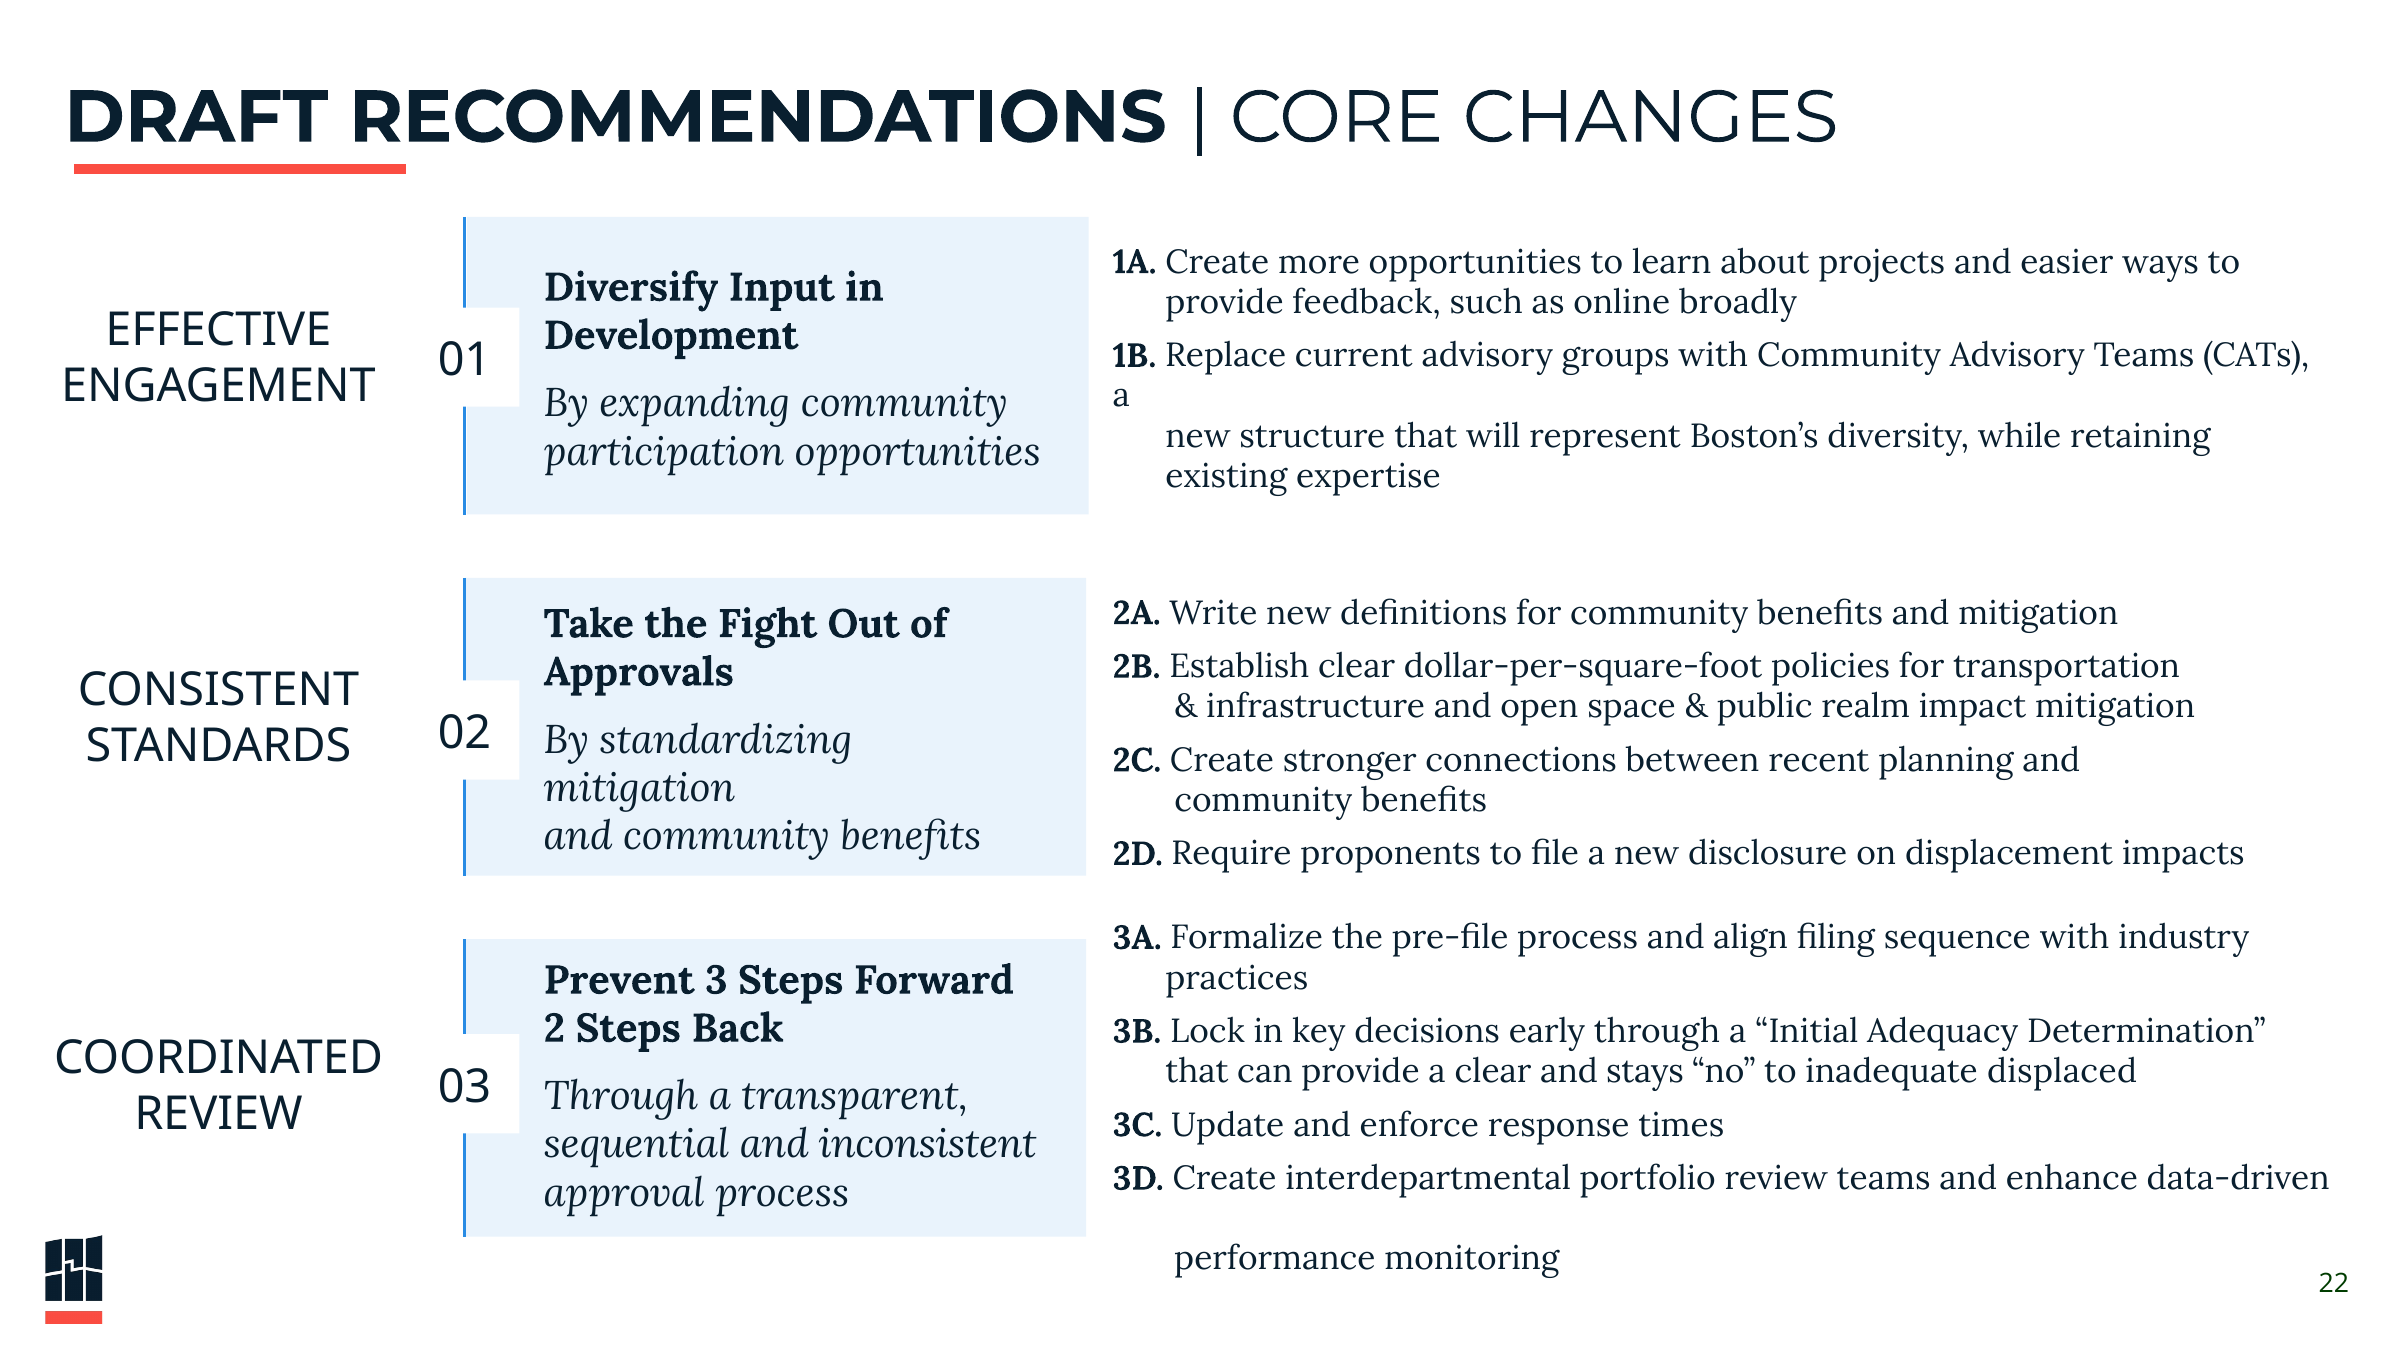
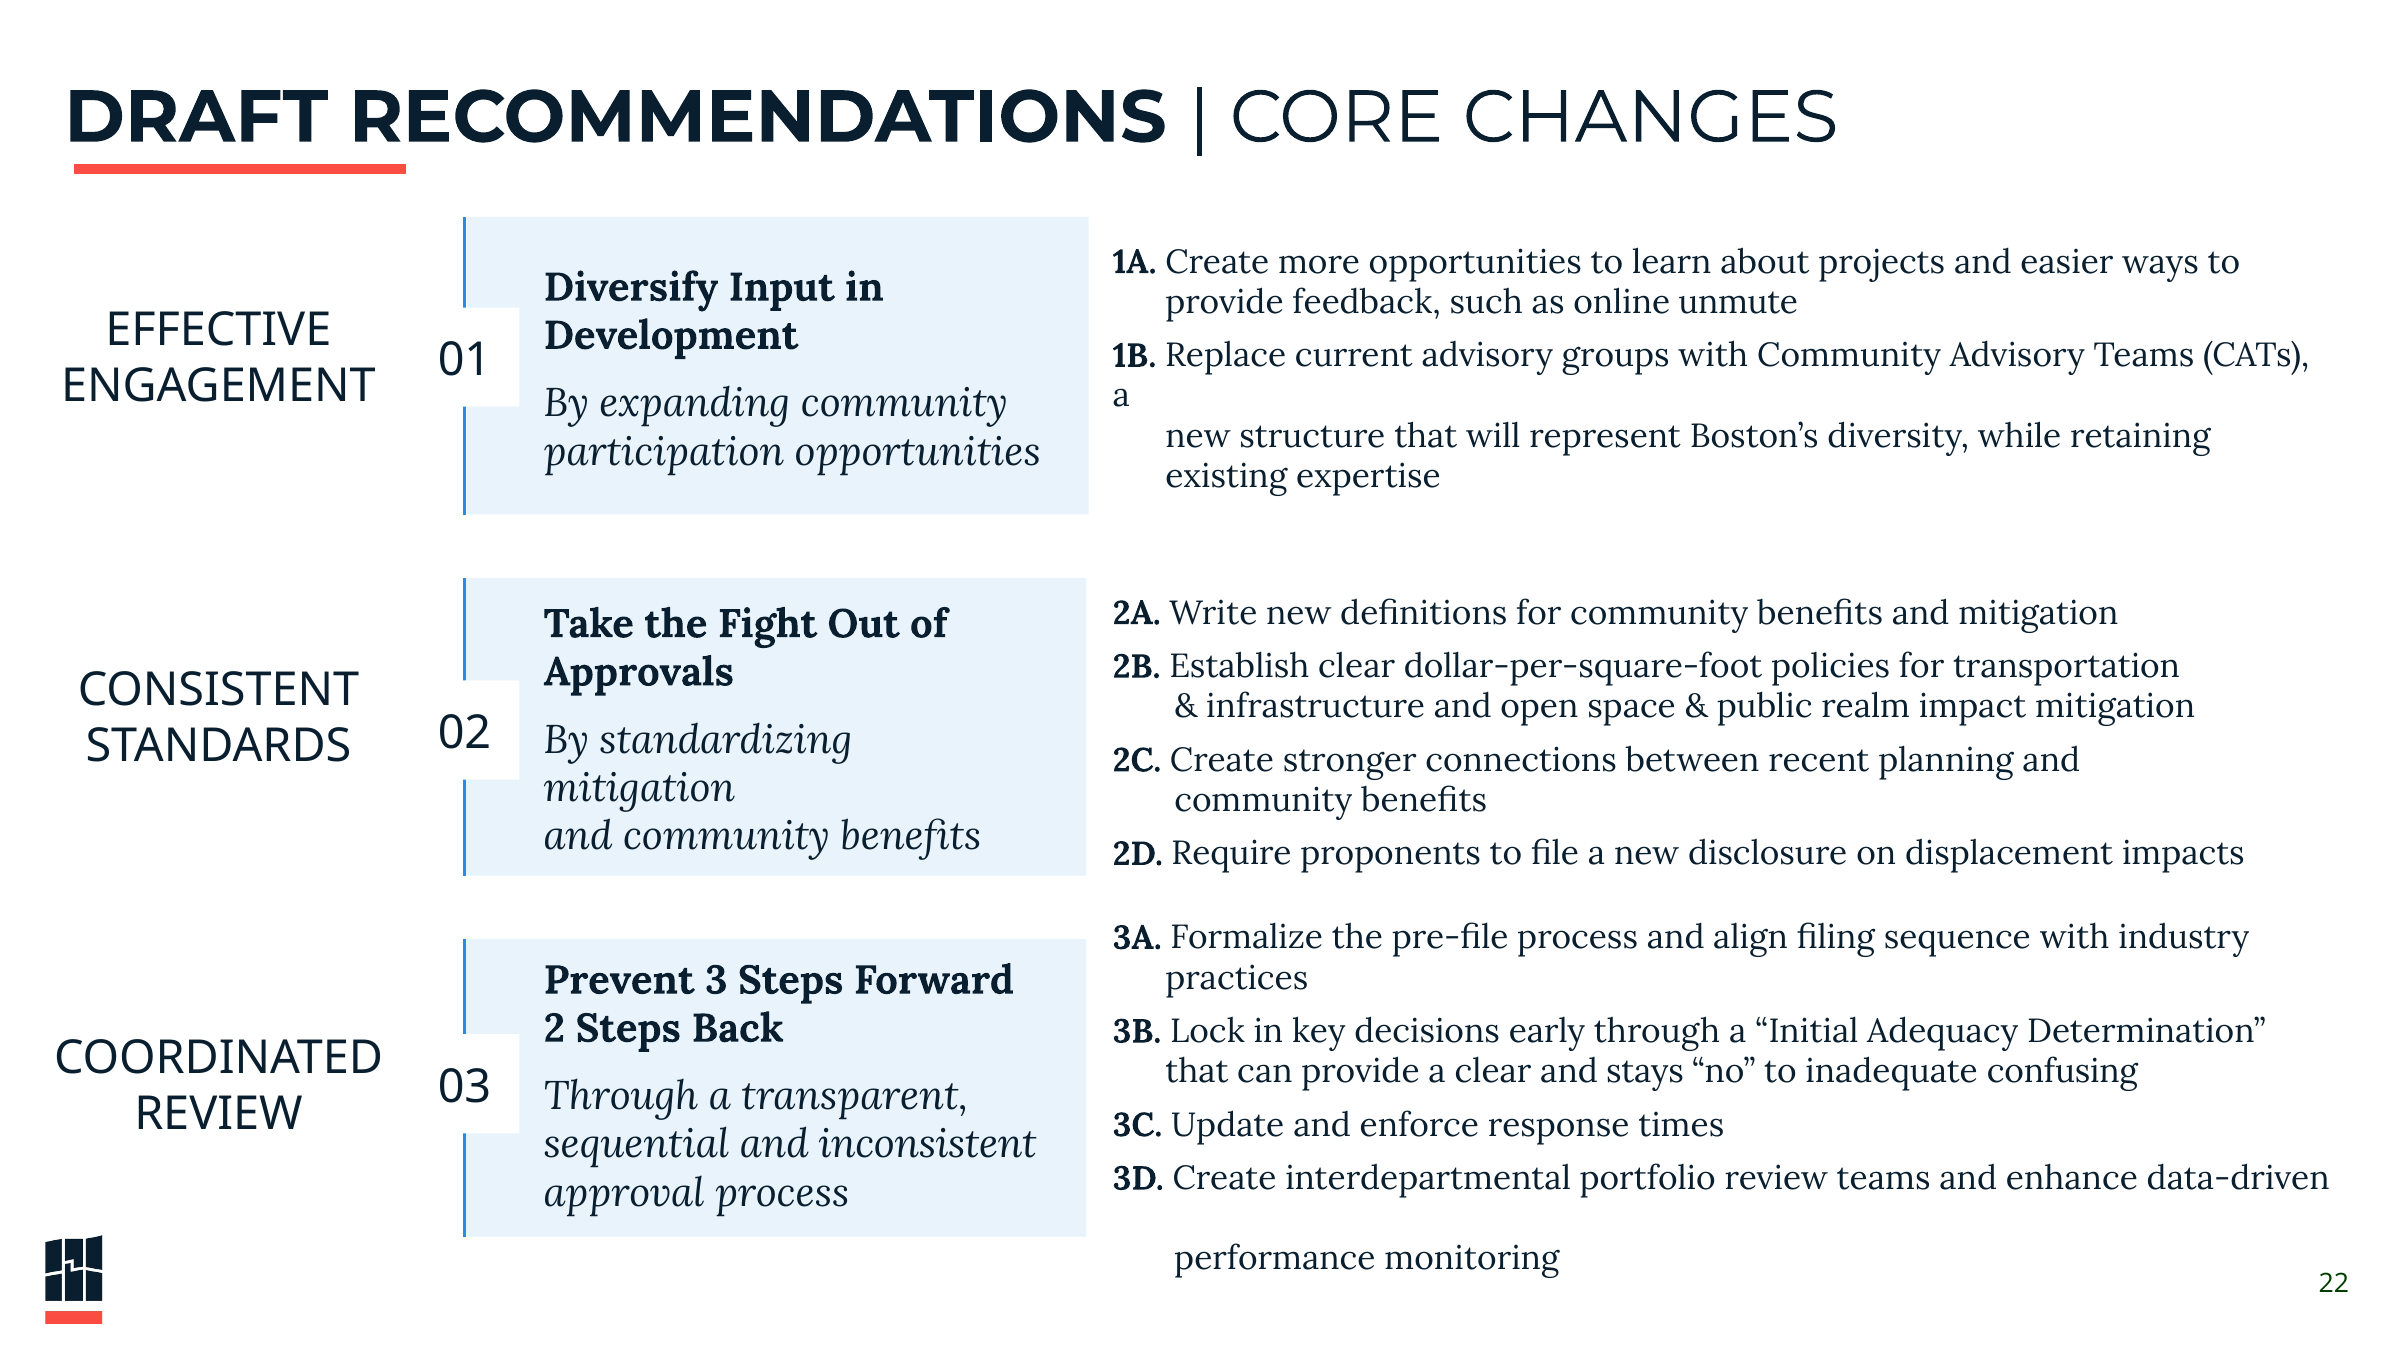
broadly: broadly -> unmute (1738, 302)
displaced: displaced -> confusing (2062, 1072)
